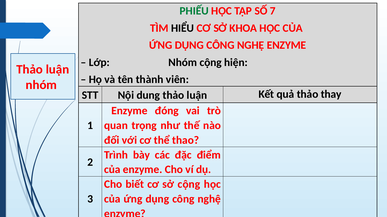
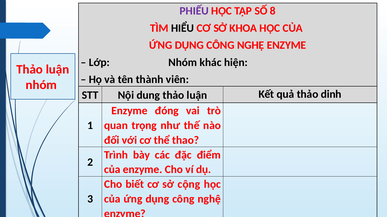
PHIẾU colour: green -> purple (194, 11)
7: 7 -> 8 (273, 11)
Nhóm cộng: cộng -> khác (211, 63)
thay: thay -> dinh (331, 94)
